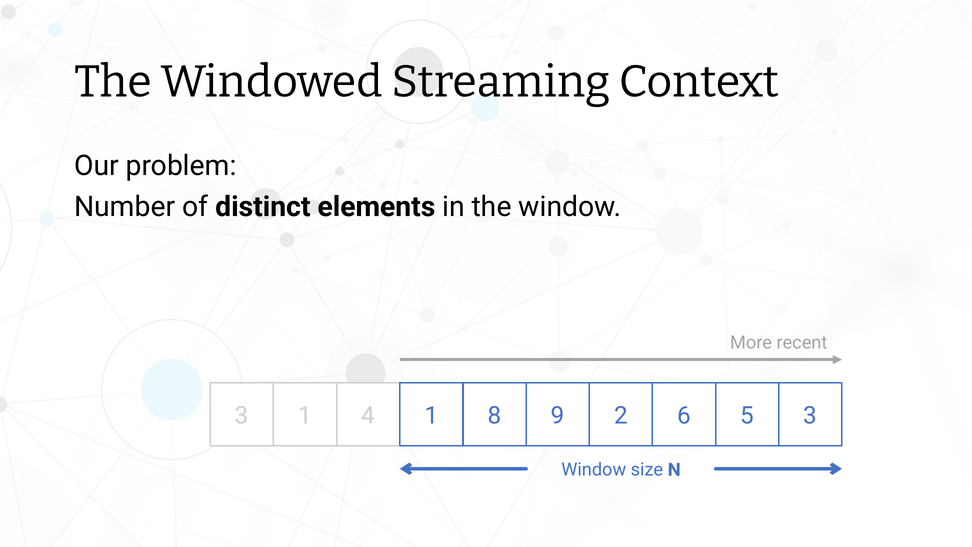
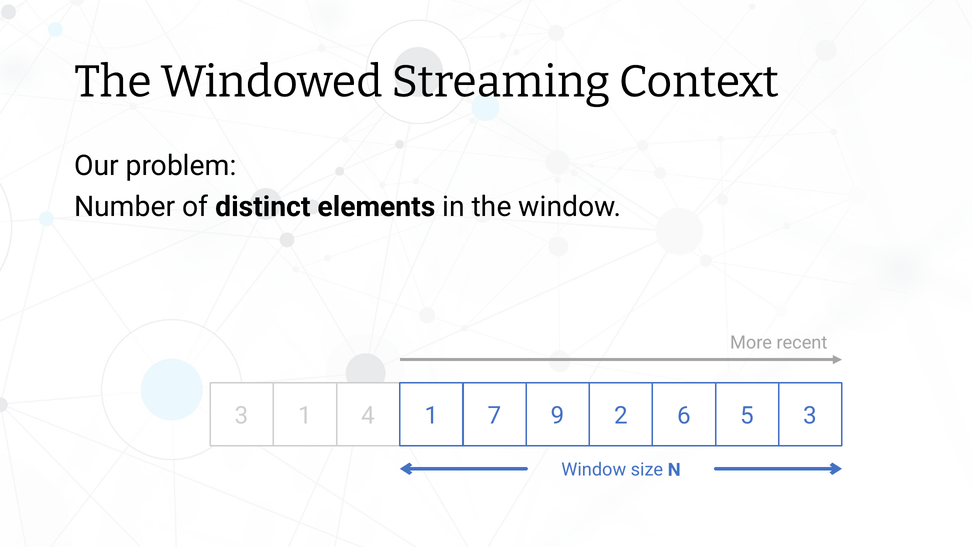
8: 8 -> 7 (495, 416)
